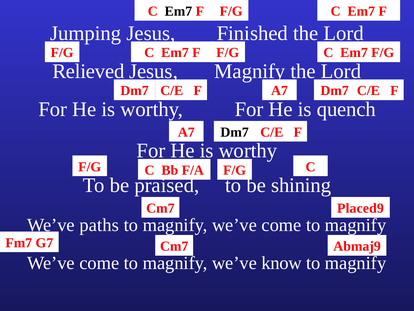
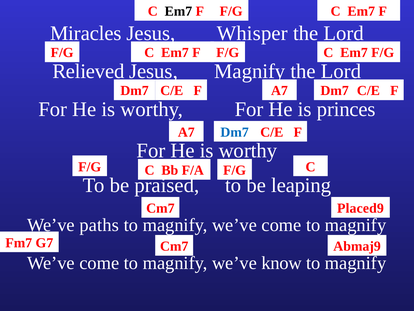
Jumping: Jumping -> Miracles (86, 33)
Finished: Finished -> Whisper (252, 33)
quench: quench -> princes (346, 109)
Dm7 colour: black -> blue (235, 132)
shining: shining -> leaping (301, 185)
